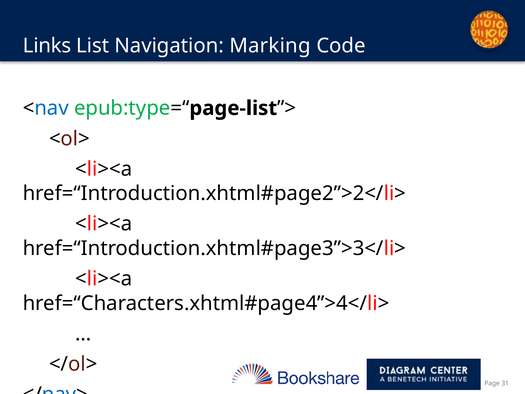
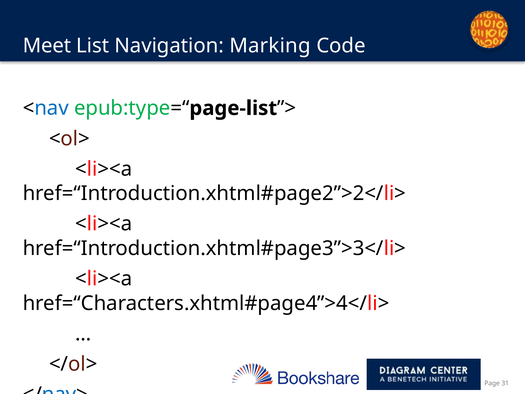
Links: Links -> Meet (47, 46)
